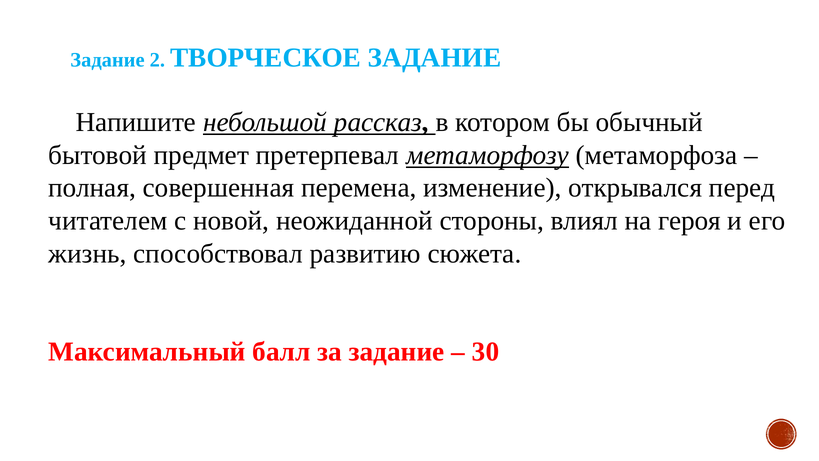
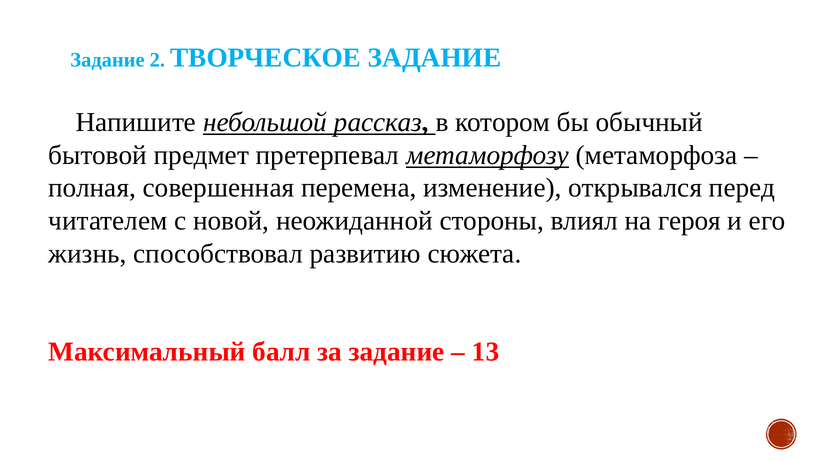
30: 30 -> 13 (486, 352)
